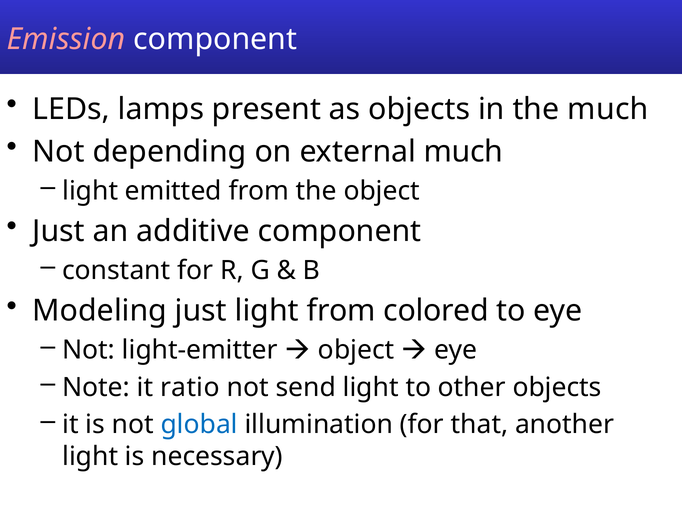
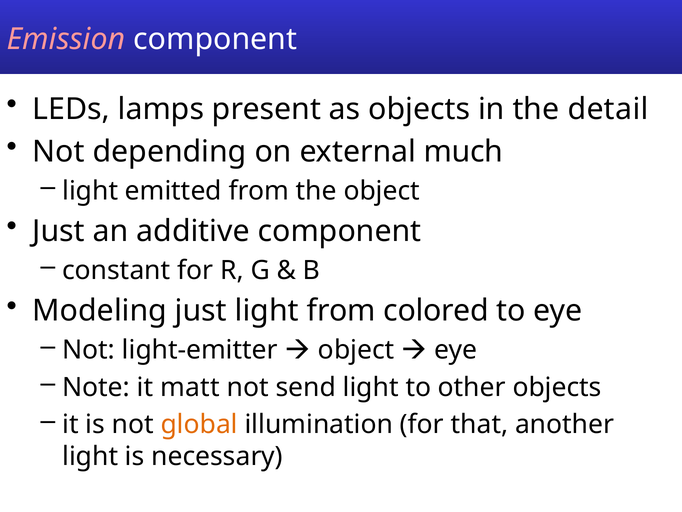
the much: much -> detail (608, 109)
ratio: ratio -> matt (190, 387)
global colour: blue -> orange (199, 424)
